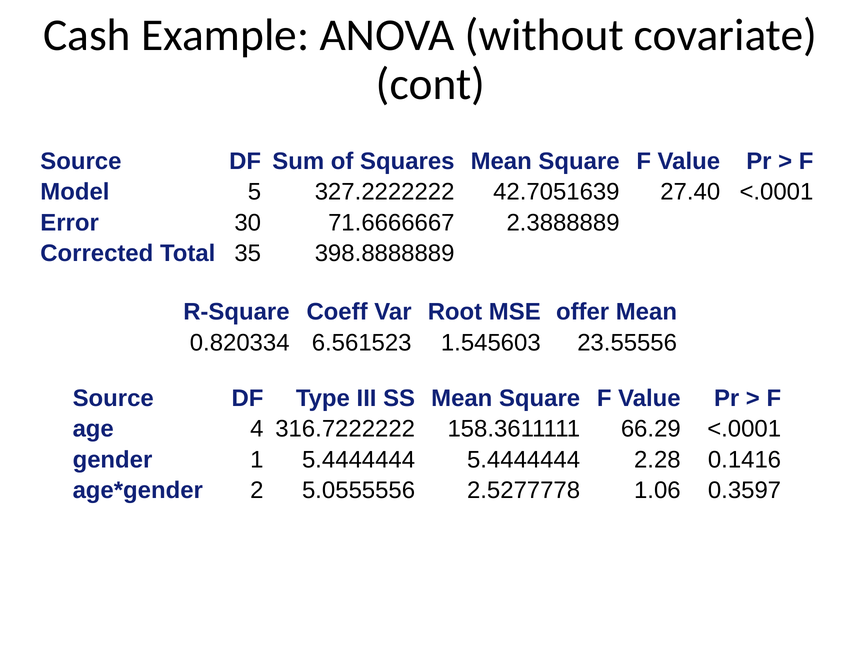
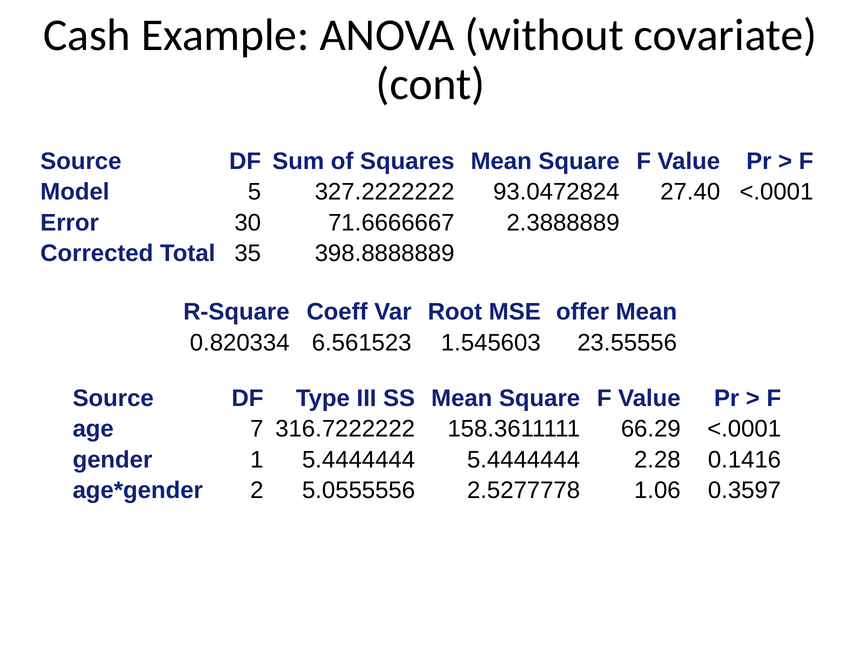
42.7051639: 42.7051639 -> 93.0472824 (556, 192)
4: 4 -> 7 (257, 429)
